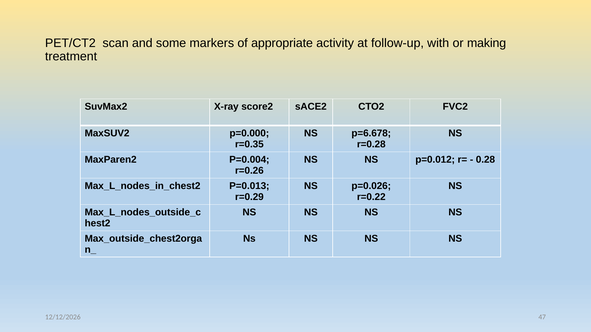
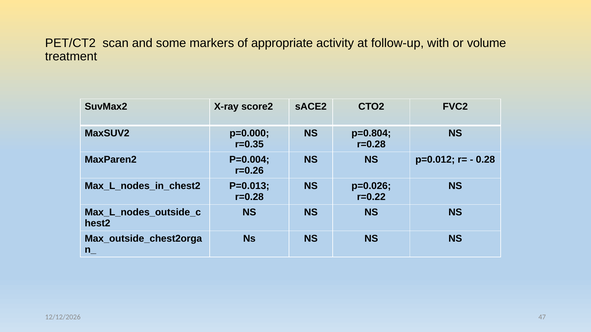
making: making -> volume (487, 43)
p=6.678: p=6.678 -> p=0.804 (371, 134)
r=0.29: r=0.29 -> r=0.28 (249, 197)
